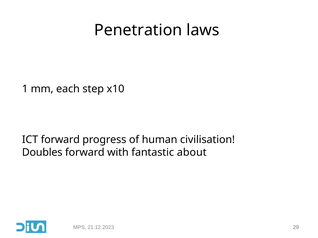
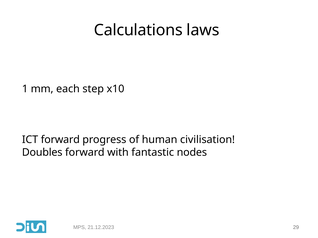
Penetration: Penetration -> Calculations (138, 30)
about: about -> nodes (192, 153)
